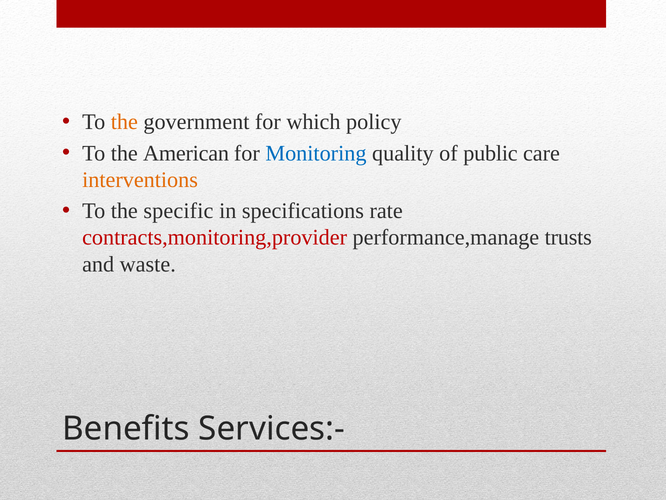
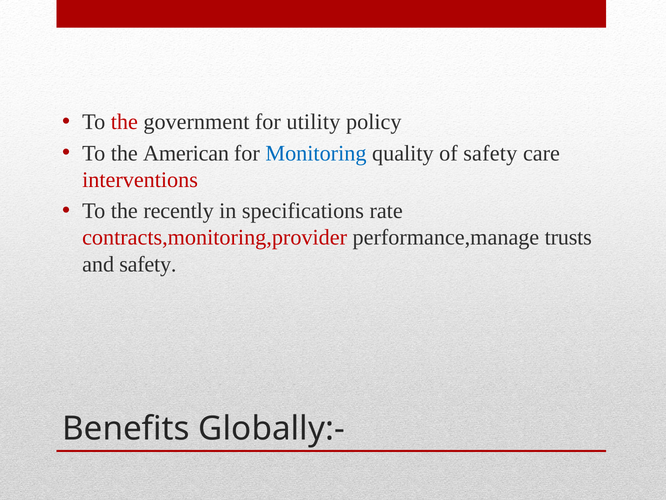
the colour: orange -> red (124, 122)
which: which -> utility (313, 122)
of public: public -> safety (490, 153)
interventions colour: orange -> red (140, 180)
specific: specific -> recently (179, 211)
and waste: waste -> safety (148, 264)
Services:-: Services:- -> Globally:- (272, 429)
